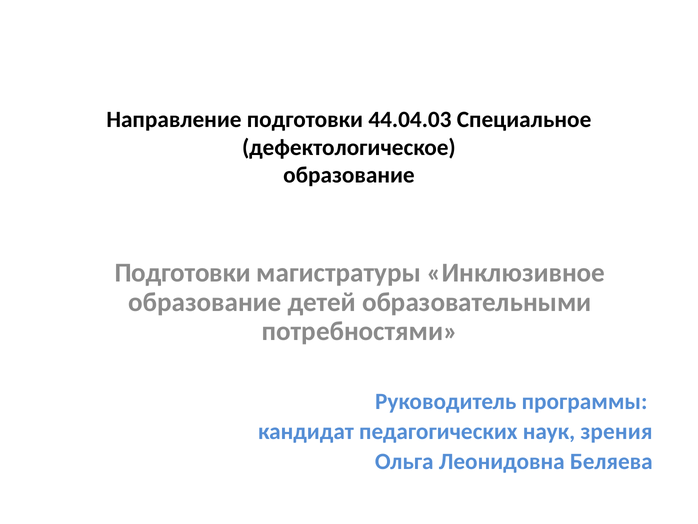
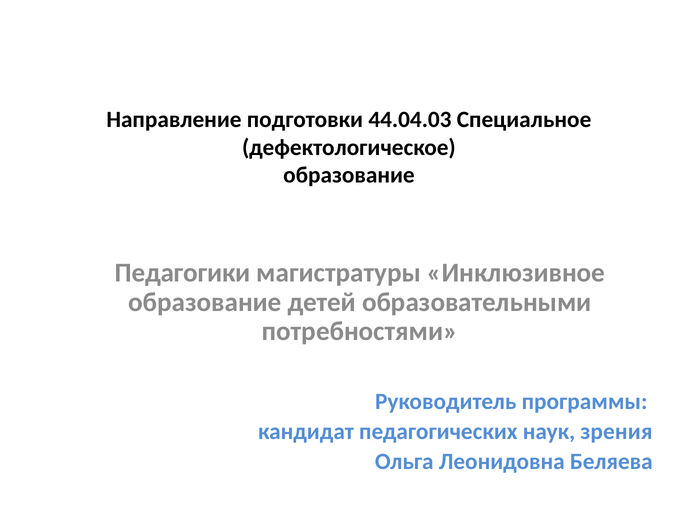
Подготовки: Подготовки -> Педагогики (183, 273)
